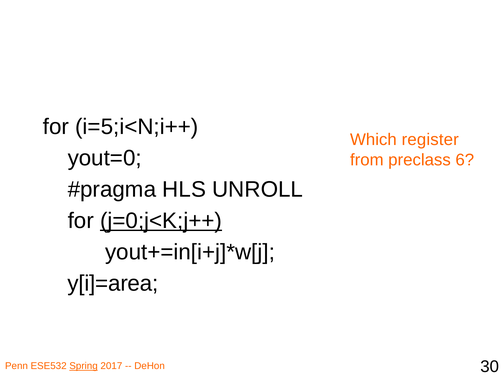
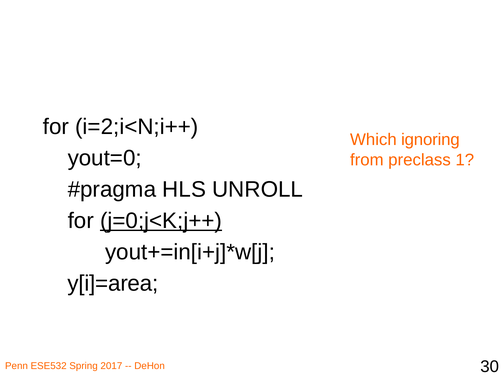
i=5;i<N;i++: i=5;i<N;i++ -> i=2;i<N;i++ (137, 127)
register: register -> ignoring (430, 140)
6: 6 -> 1 (465, 160)
Spring underline: present -> none (84, 366)
